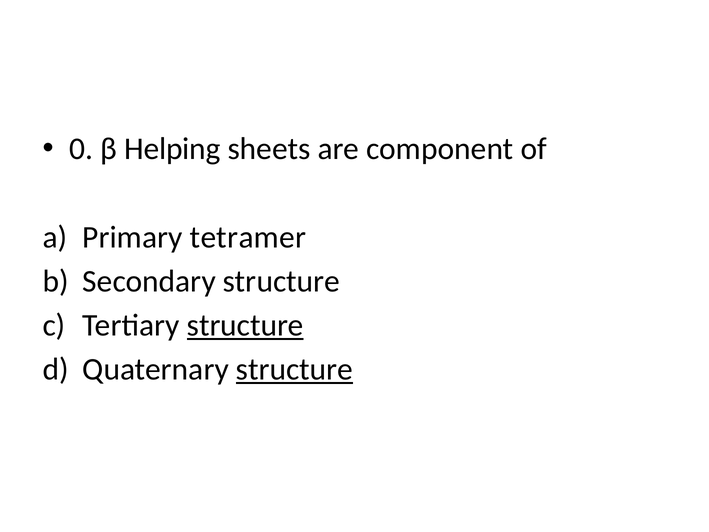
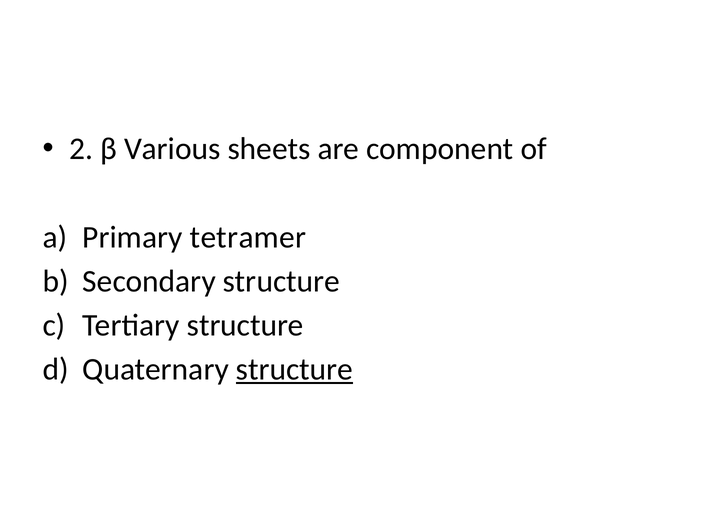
0: 0 -> 2 (81, 149)
Helping: Helping -> Various (172, 149)
structure underline: present -> none (245, 325)
